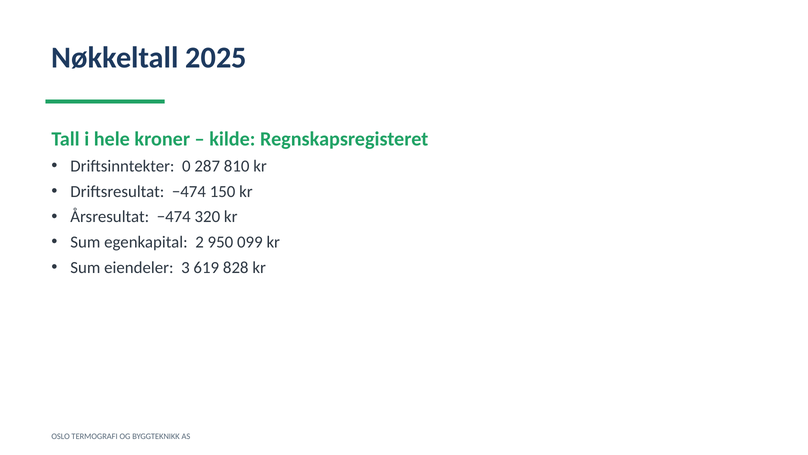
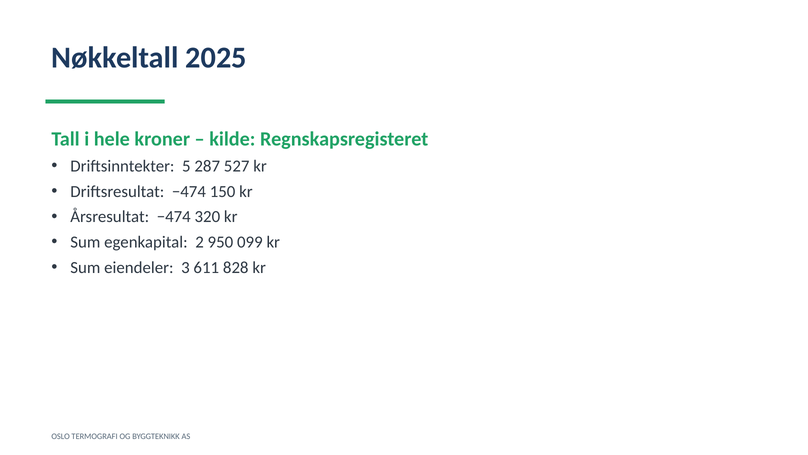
0: 0 -> 5 (186, 166)
810: 810 -> 527 (237, 166)
619: 619 -> 611 (206, 267)
